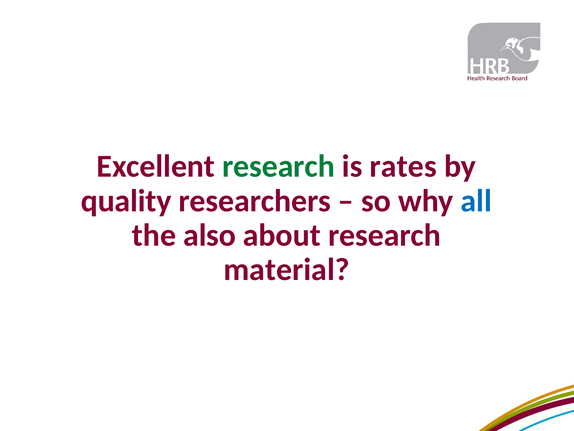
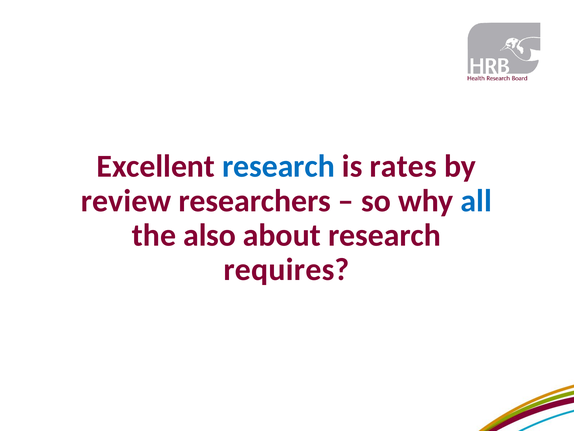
research colour: green -> blue (278, 166)
quality: quality -> review (126, 201)
material: material -> requires (286, 269)
